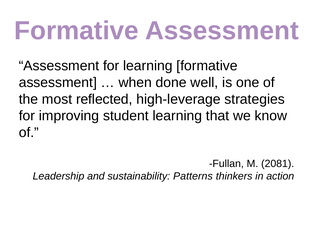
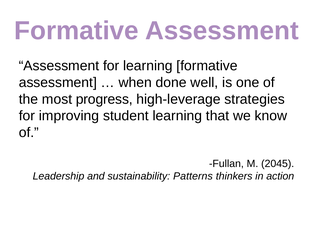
reflected: reflected -> progress (104, 99)
2081: 2081 -> 2045 (278, 164)
